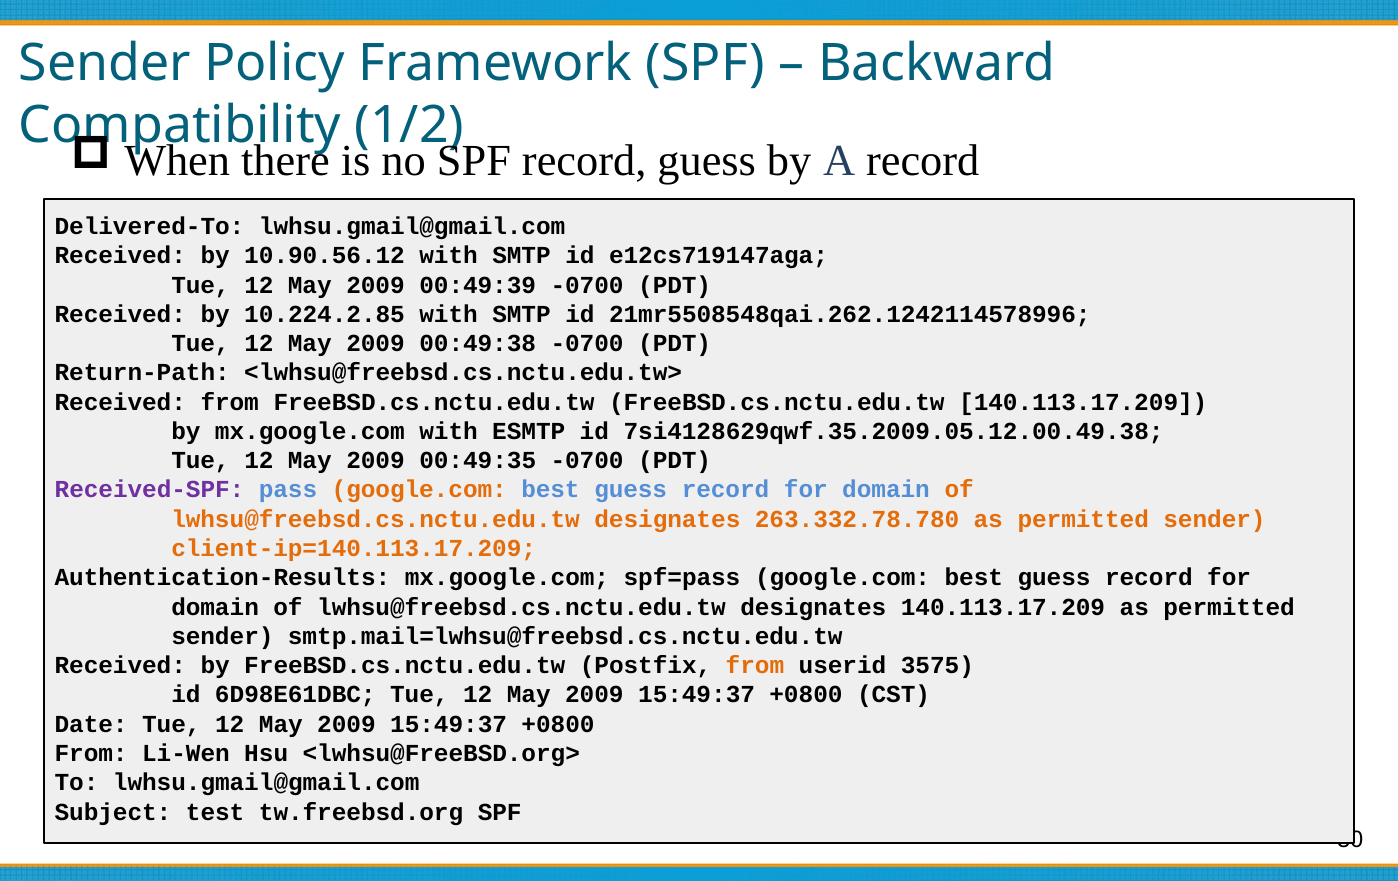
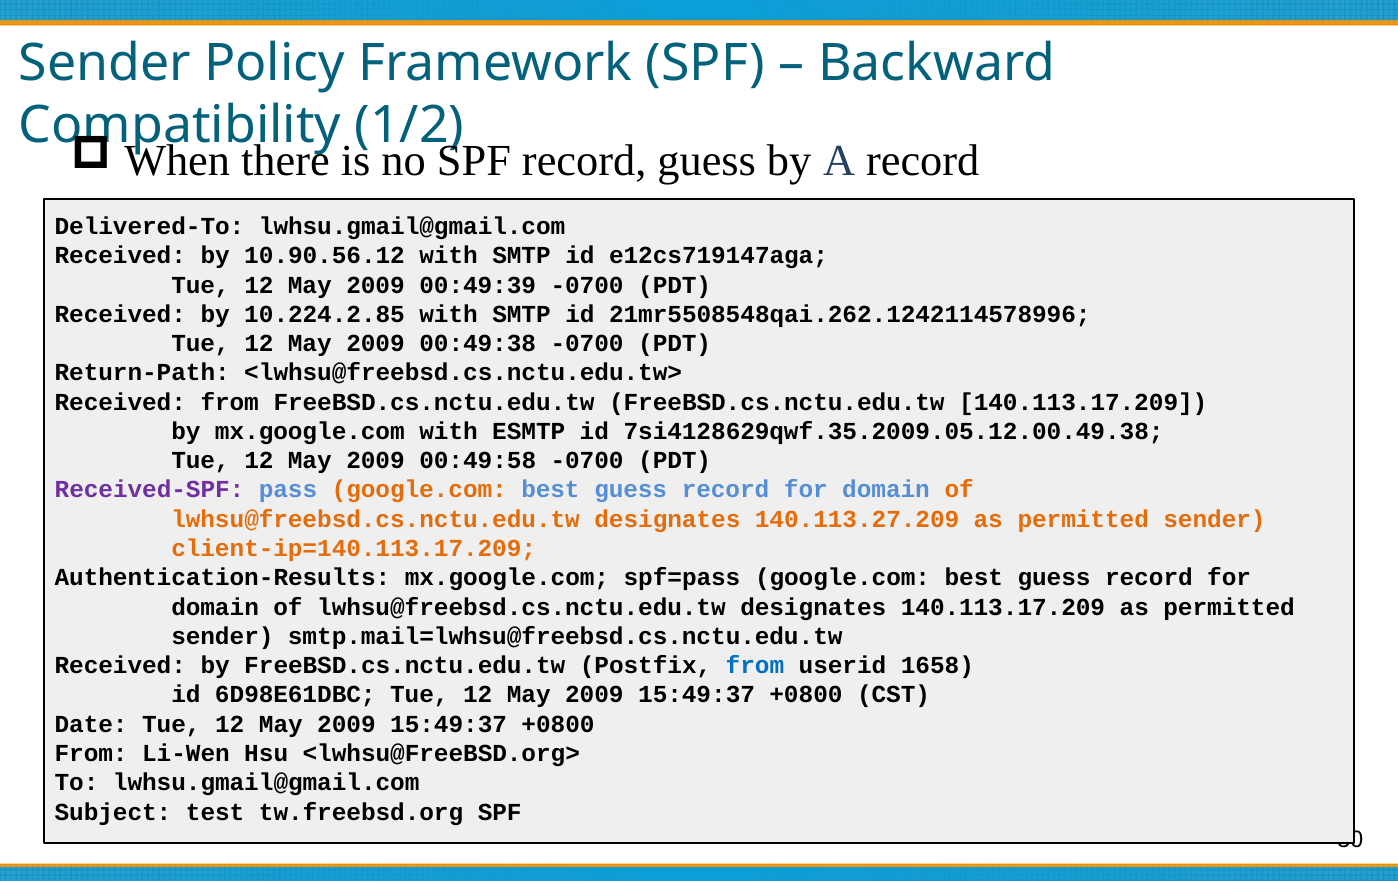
00:49:35: 00:49:35 -> 00:49:58 (478, 461)
263.332.78.780: 263.332.78.780 -> 140.113.27.209 (857, 519)
from colour: orange -> blue (755, 666)
3575: 3575 -> 1658 (937, 666)
